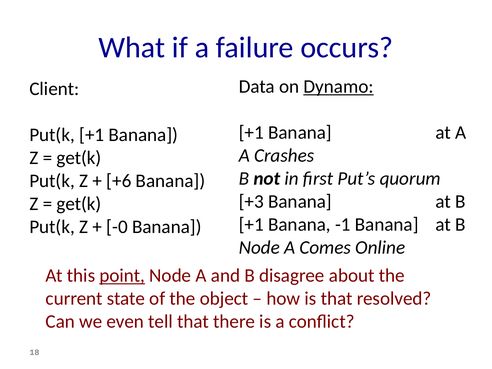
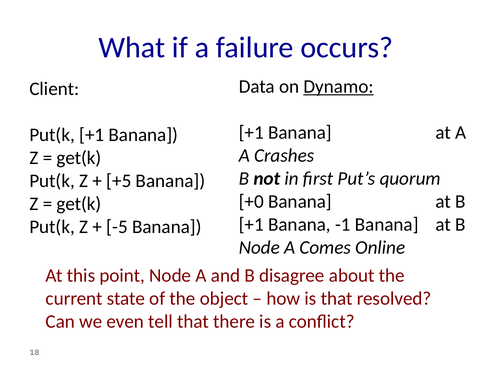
+6: +6 -> +5 (119, 181)
+3: +3 -> +0 (251, 201)
-0: -0 -> -5 (117, 227)
point underline: present -> none (122, 276)
